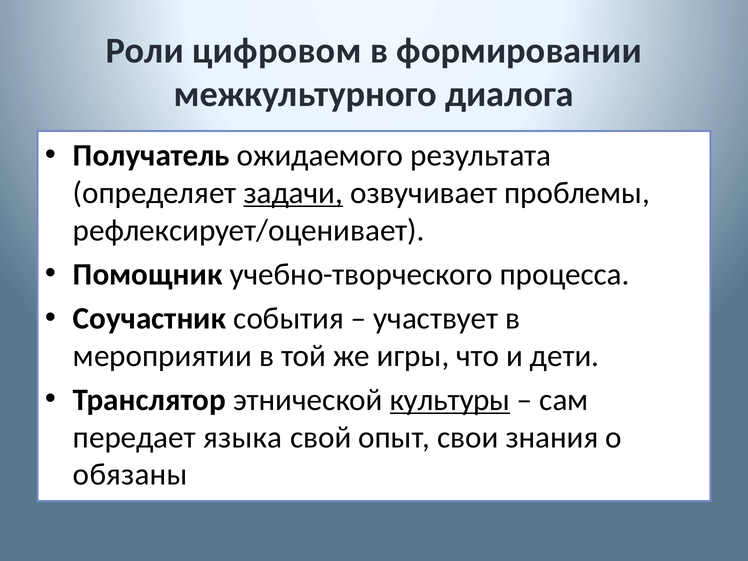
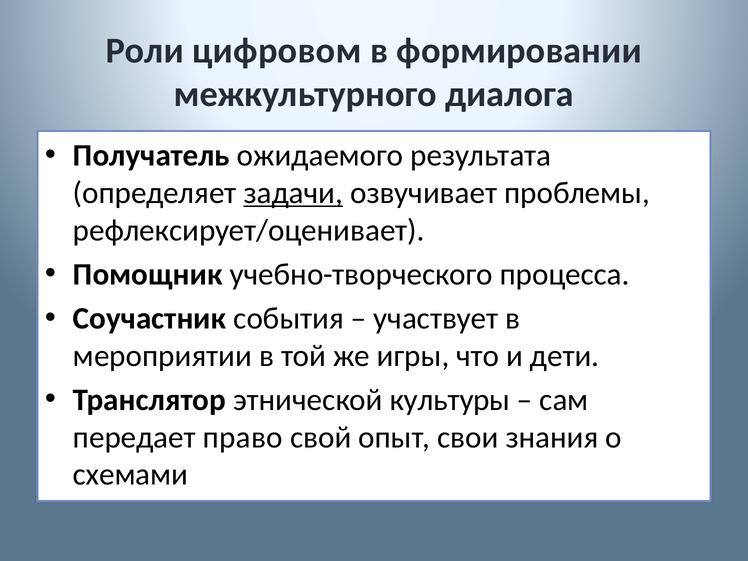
культуры underline: present -> none (450, 400)
языка: языка -> право (243, 437)
обязаны: обязаны -> схемами (130, 475)
